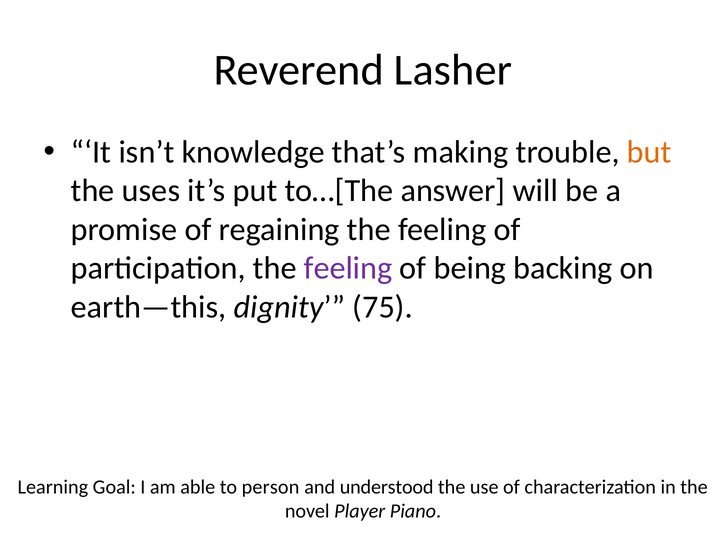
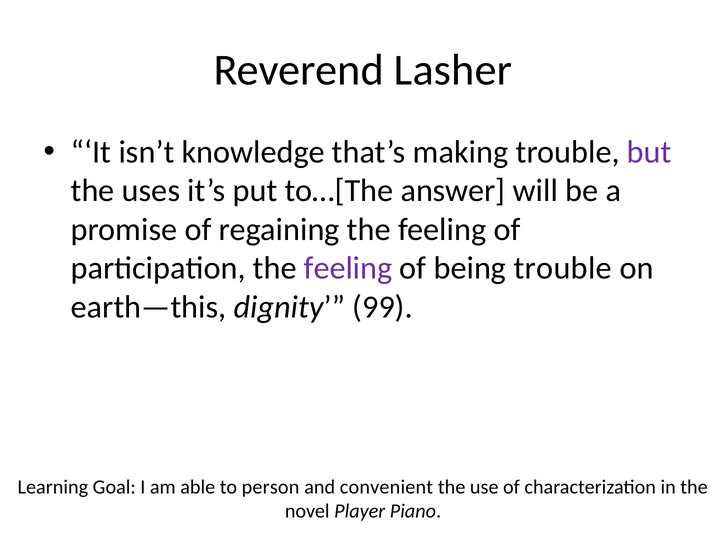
but colour: orange -> purple (649, 152)
being backing: backing -> trouble (563, 268)
75: 75 -> 99 (383, 307)
understood: understood -> convenient (386, 487)
